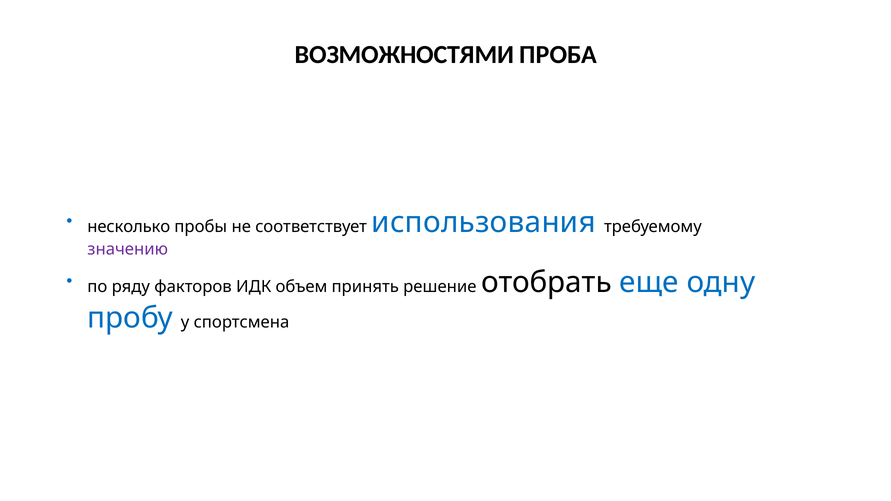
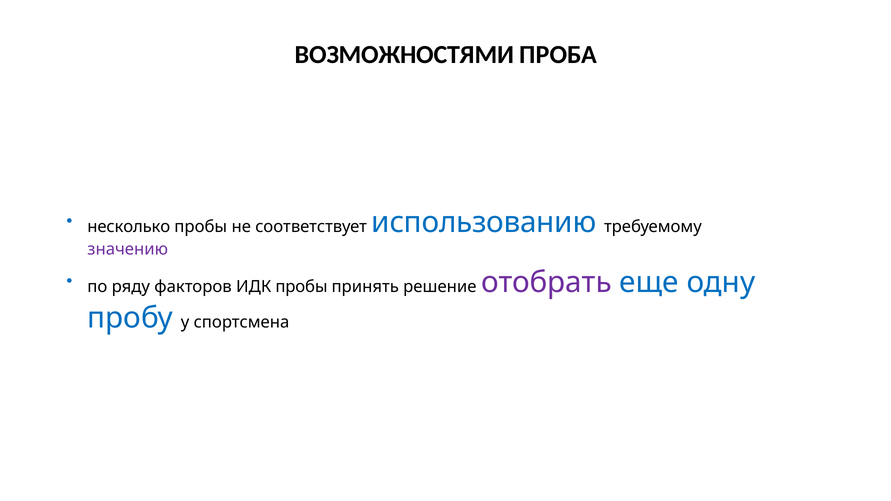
использования: использования -> использованию (484, 223)
ИДК объем: объем -> пробы (302, 287)
отобрать colour: black -> purple (546, 283)
